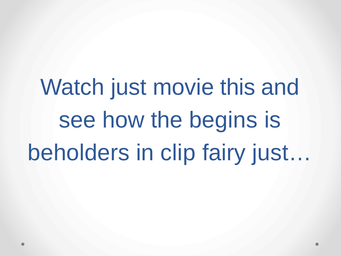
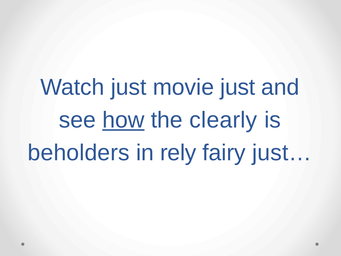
movie this: this -> just (238, 87)
how underline: none -> present (123, 120)
begins: begins -> clearly (223, 120)
clip: clip -> rely (178, 153)
